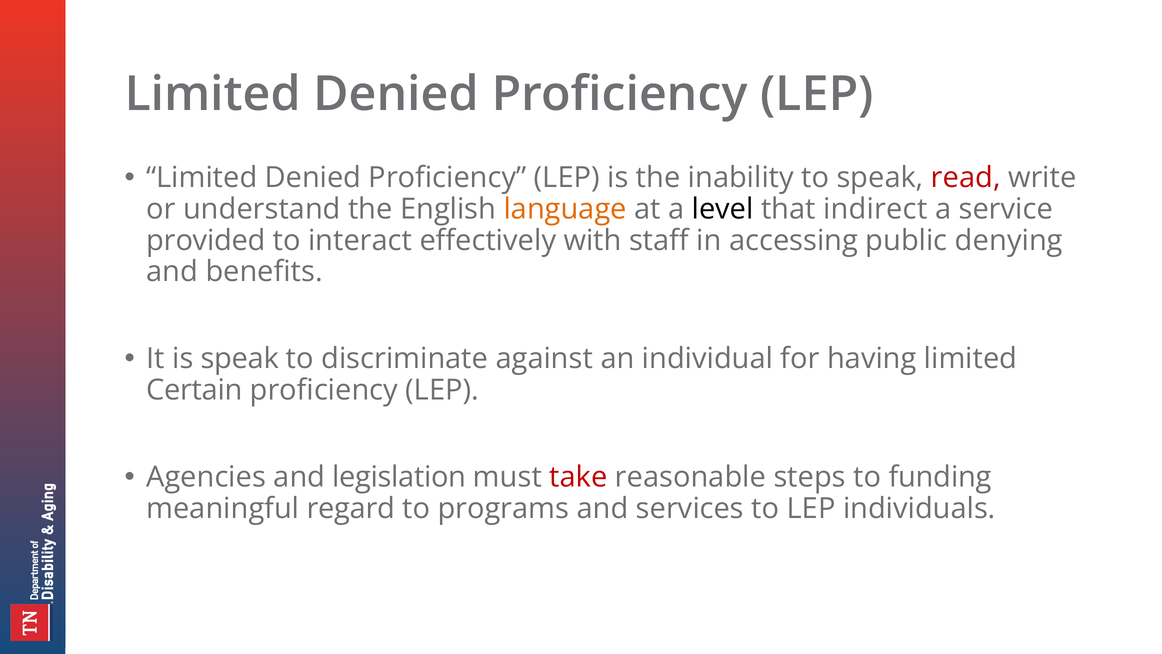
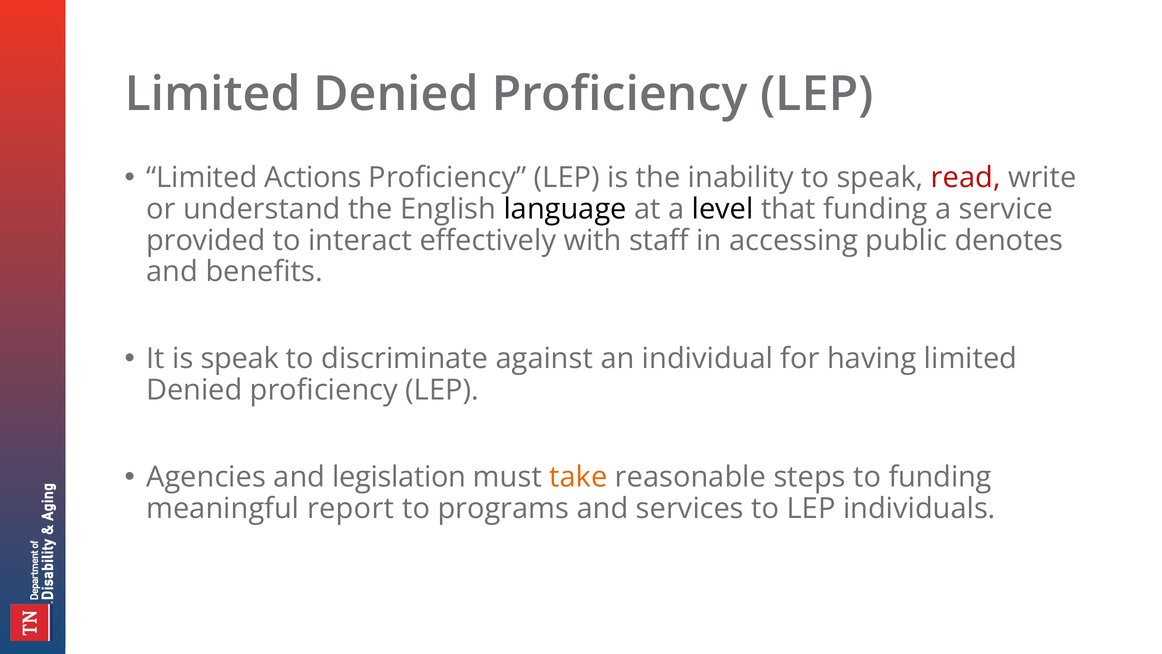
Denied: Denied -> Actions (313, 178)
language colour: orange -> black (565, 209)
that indirect: indirect -> funding (875, 209)
denying: denying -> denotes (1009, 240)
Certain: Certain -> Denied (194, 390)
take colour: red -> orange (578, 477)
regard: regard -> report (351, 508)
